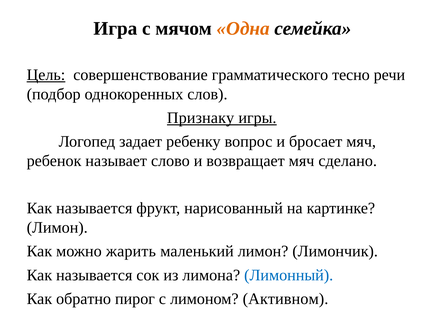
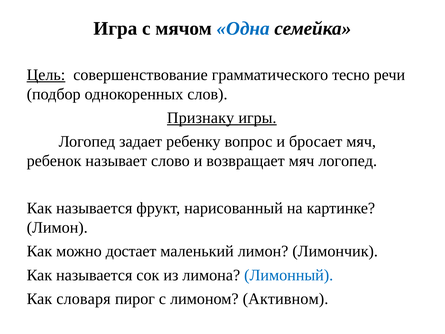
Одна colour: orange -> blue (243, 28)
мяч сделано: сделано -> логопед (348, 161)
жарить: жарить -> достает (131, 251)
обратно: обратно -> словаря (83, 299)
